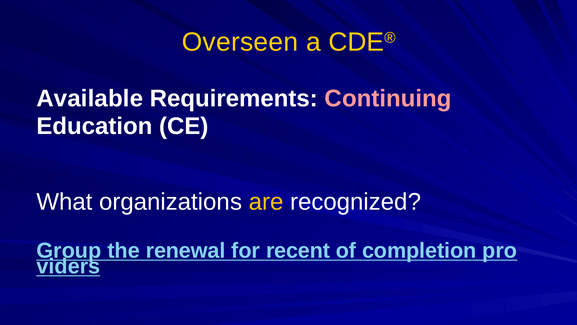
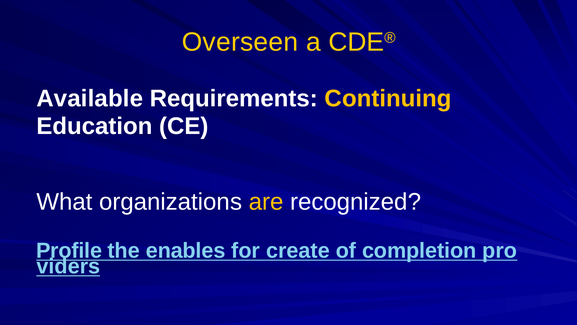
Continuing colour: pink -> yellow (388, 98)
Group: Group -> Profile (69, 250)
renewal: renewal -> enables (186, 250)
recent: recent -> create (298, 250)
